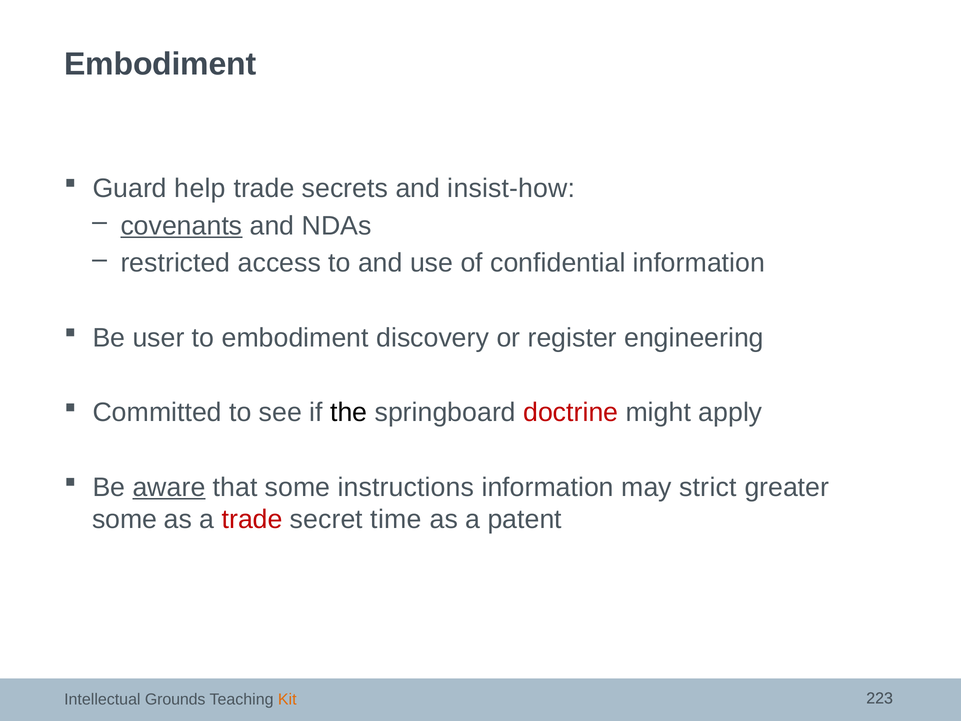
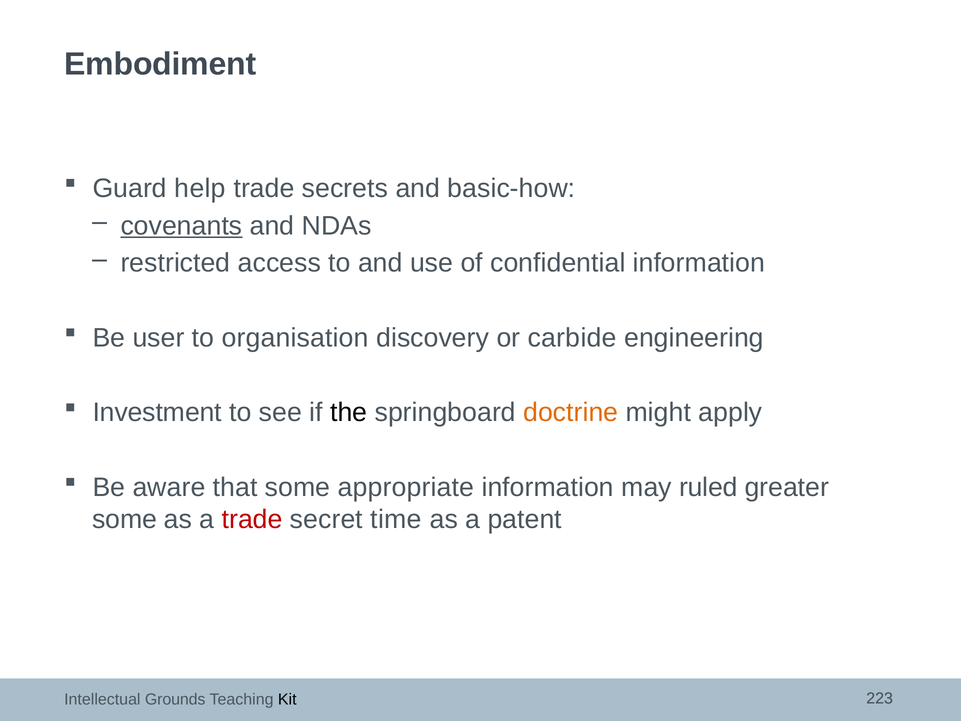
insist-how: insist-how -> basic-how (511, 188)
to embodiment: embodiment -> organisation (295, 338)
register: register -> carbide (572, 338)
Committed: Committed -> Investment (157, 413)
doctrine colour: red -> orange (571, 413)
aware underline: present -> none (169, 487)
instructions: instructions -> appropriate (406, 487)
strict: strict -> ruled (708, 487)
Kit colour: orange -> black (287, 699)
